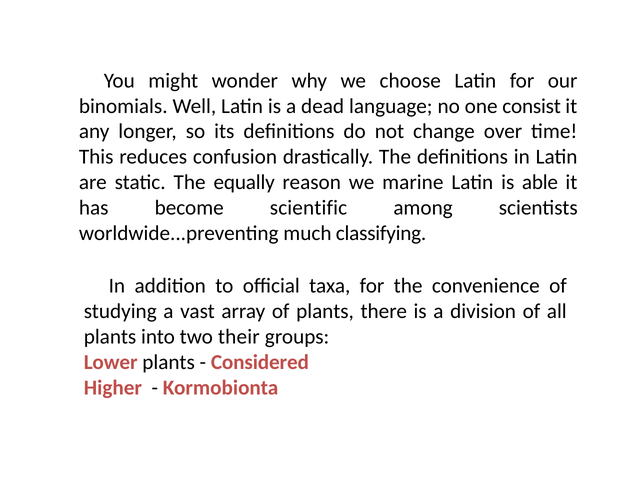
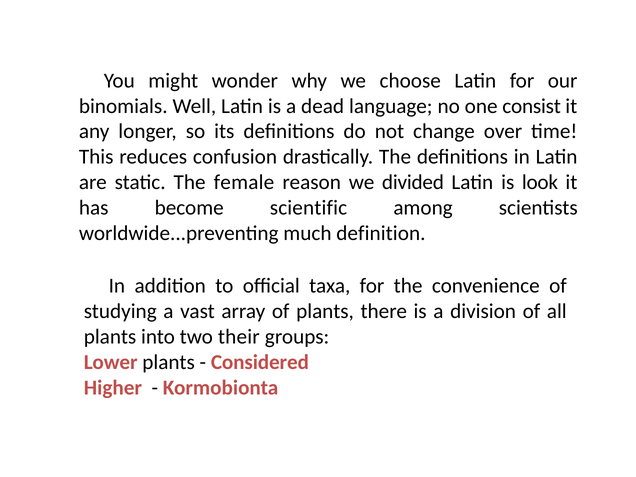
equally: equally -> female (244, 182)
marine: marine -> divided (413, 182)
able: able -> look (540, 182)
classifying: classifying -> definition (381, 233)
